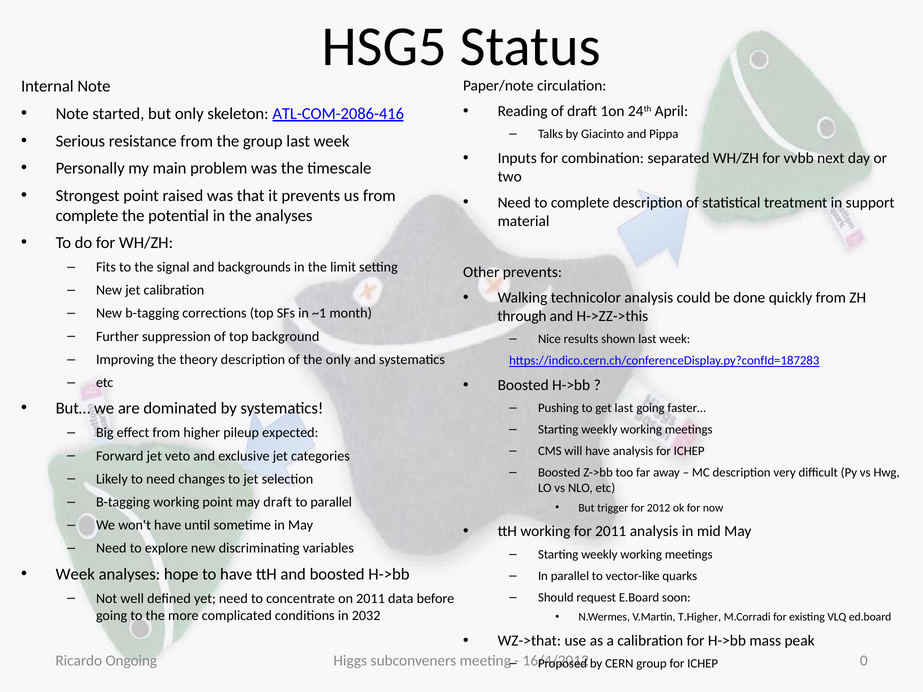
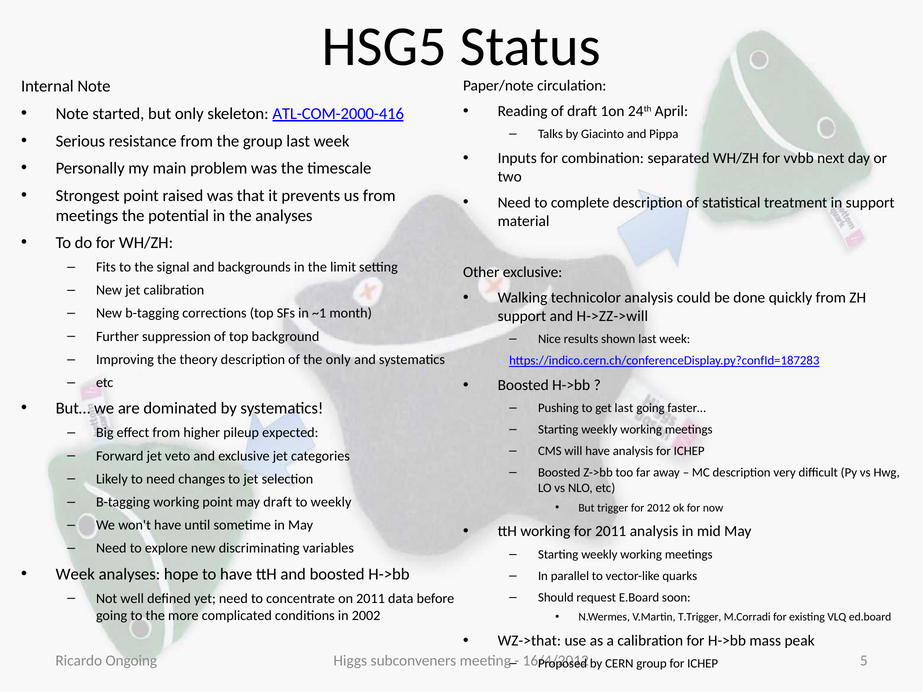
ATL-COM-2086-416: ATL-COM-2086-416 -> ATL-COM-2000-416 (338, 114)
complete: complete -> meetings (87, 216)
Other prevents: prevents -> exclusive (533, 272)
through: through -> support (522, 316)
H->ZZ->this: H->ZZ->this -> H->ZZ->will (612, 316)
to parallel: parallel -> weekly (331, 502)
2032: 2032 -> 2002 (366, 616)
T.Higher: T.Higher -> T.Trigger (700, 617)
0: 0 -> 5 (864, 661)
